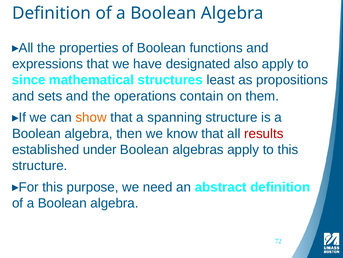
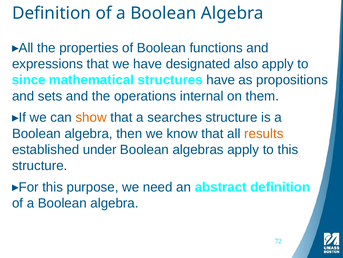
structures least: least -> have (221, 80)
contain: contain -> internal (202, 96)
spanning: spanning -> searches (175, 117)
results colour: red -> orange (264, 133)
